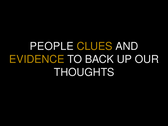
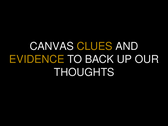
PEOPLE: PEOPLE -> CANVAS (52, 46)
